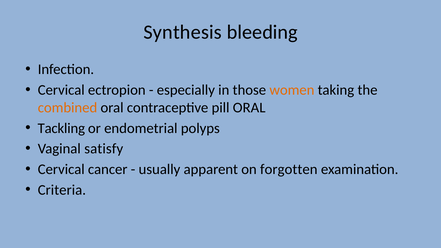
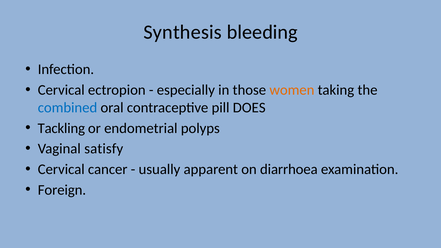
combined colour: orange -> blue (67, 108)
pill ORAL: ORAL -> DOES (249, 108)
forgotten: forgotten -> diarrhoea (289, 169)
Criteria: Criteria -> Foreign (62, 190)
